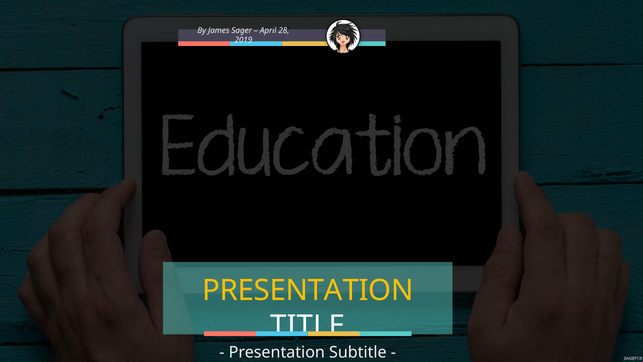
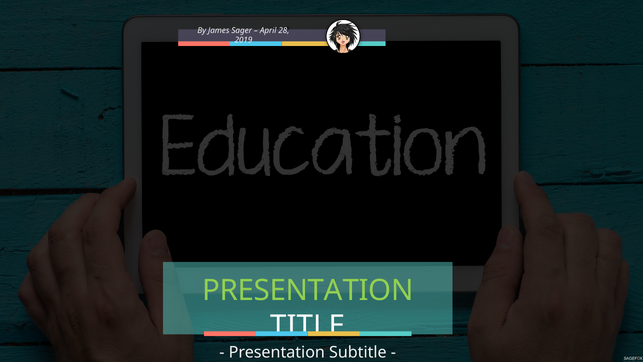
PRESENTATION colour: yellow -> light green (308, 290)
